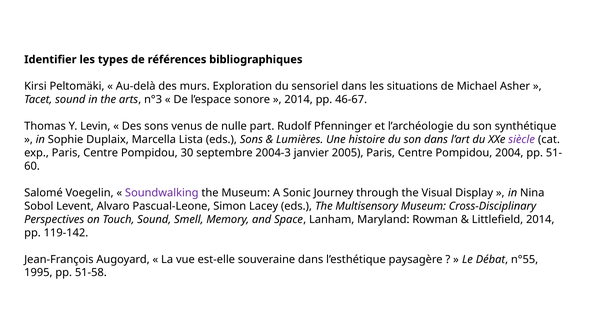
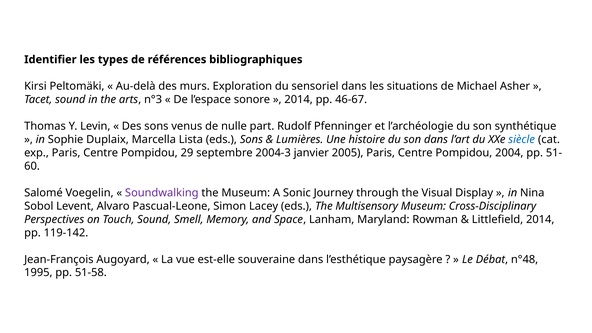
siècle colour: purple -> blue (522, 139)
30: 30 -> 29 (187, 153)
n°55: n°55 -> n°48 (525, 259)
